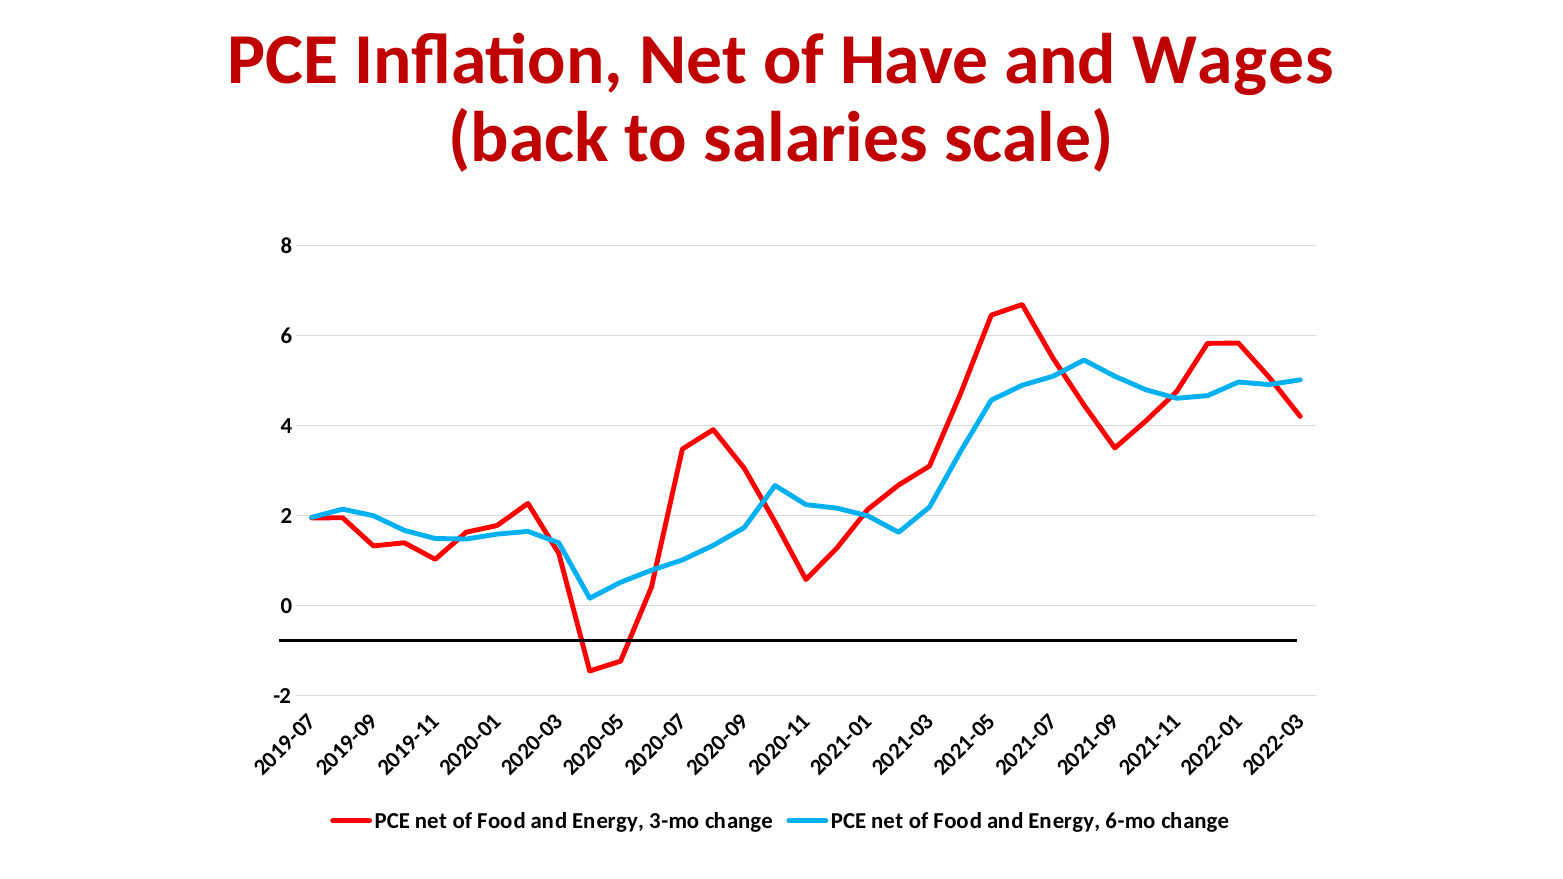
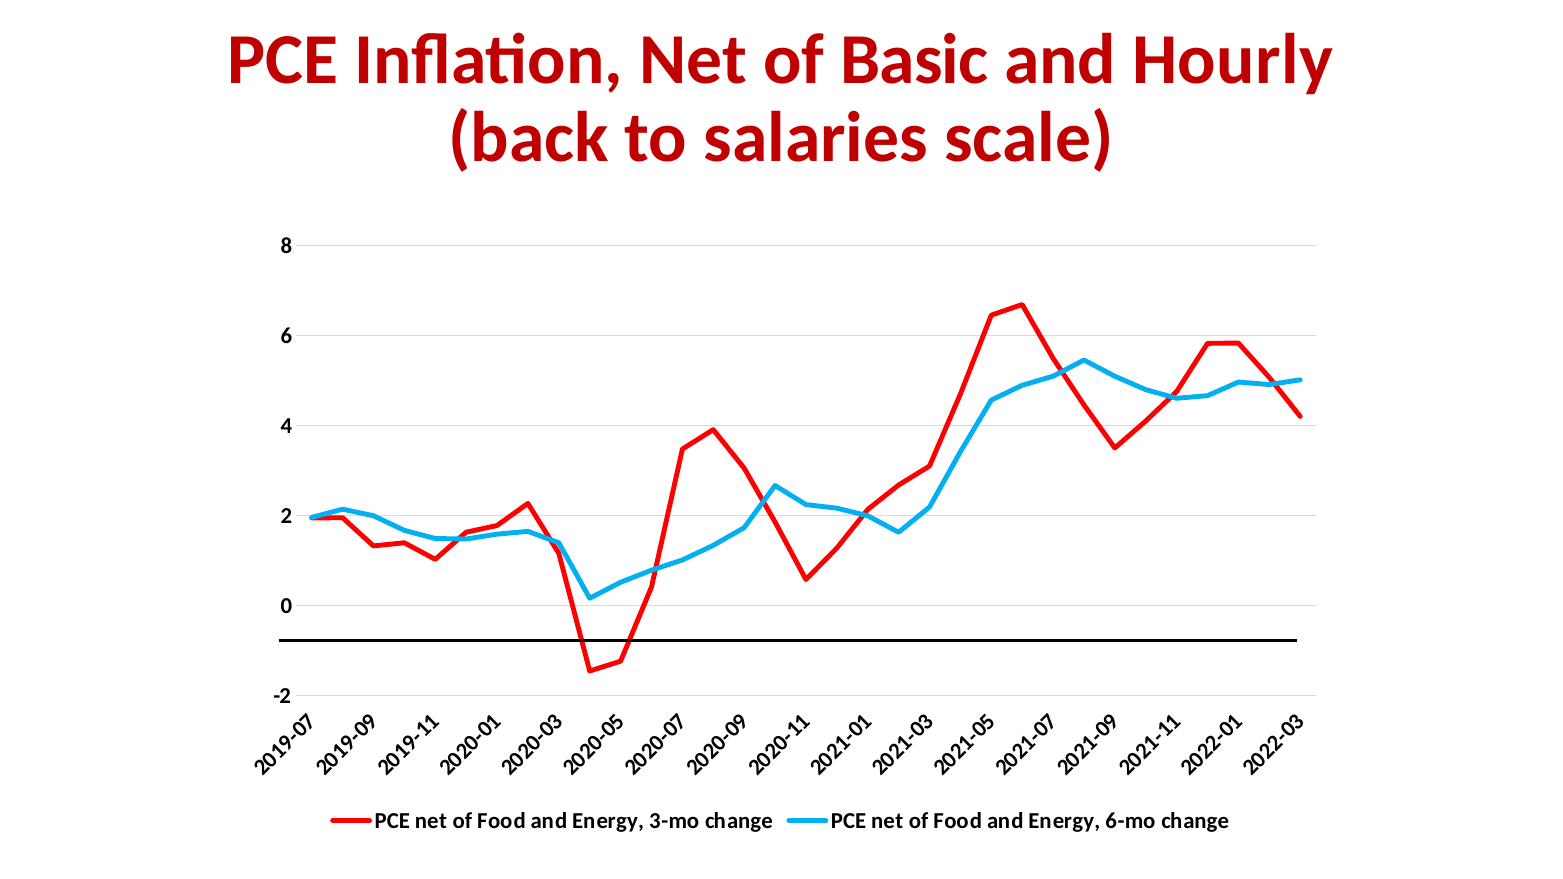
Have: Have -> Basic (914, 60)
Wages: Wages -> Hourly (1233, 60)
